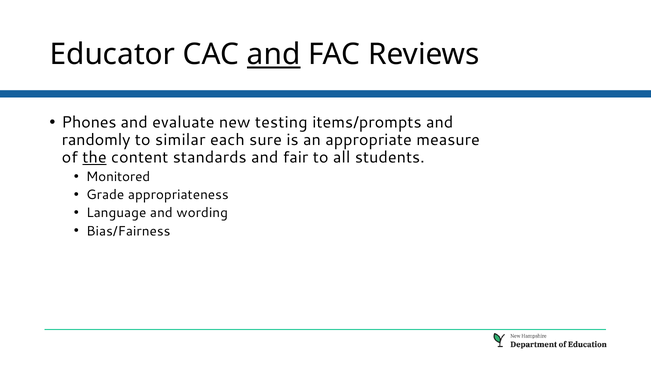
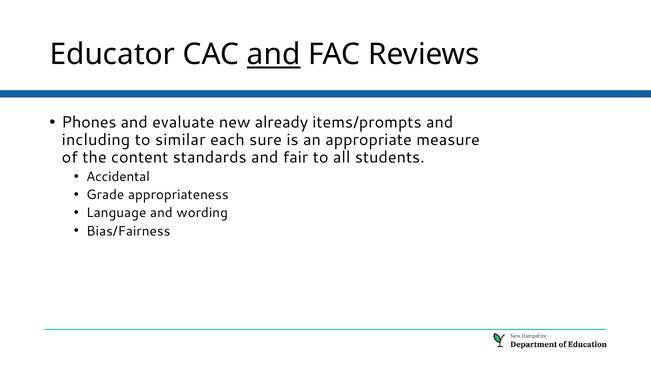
testing: testing -> already (281, 122)
randomly: randomly -> including (96, 140)
the underline: present -> none (95, 158)
Monitored: Monitored -> Accidental (118, 177)
